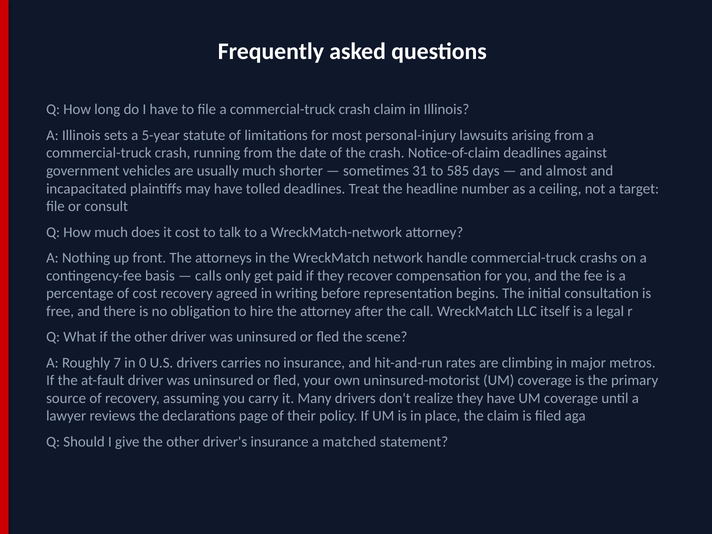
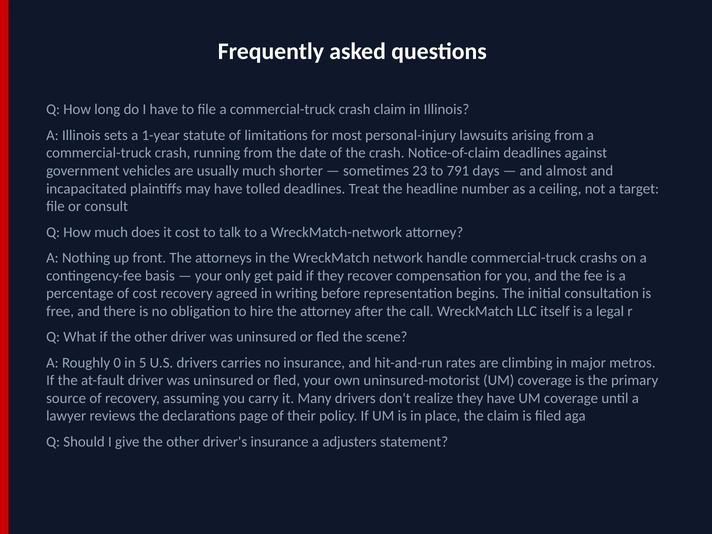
5-year: 5-year -> 1-year (161, 135)
31: 31 -> 23 (420, 171)
585: 585 -> 791 (458, 171)
calls: calls -> your (208, 276)
7: 7 -> 0 (117, 363)
0: 0 -> 5 (143, 363)
matched: matched -> adjusters (350, 442)
